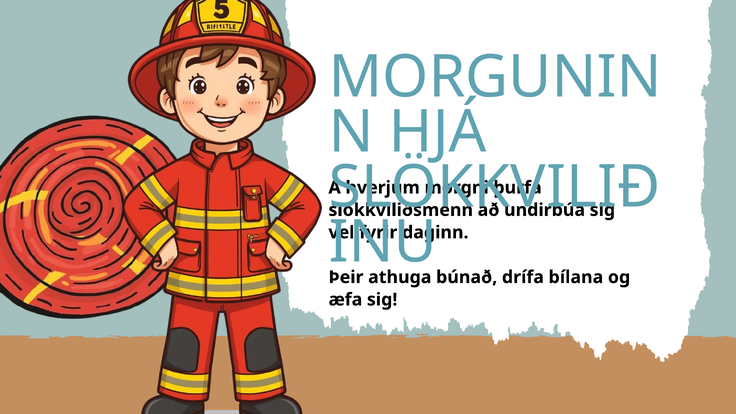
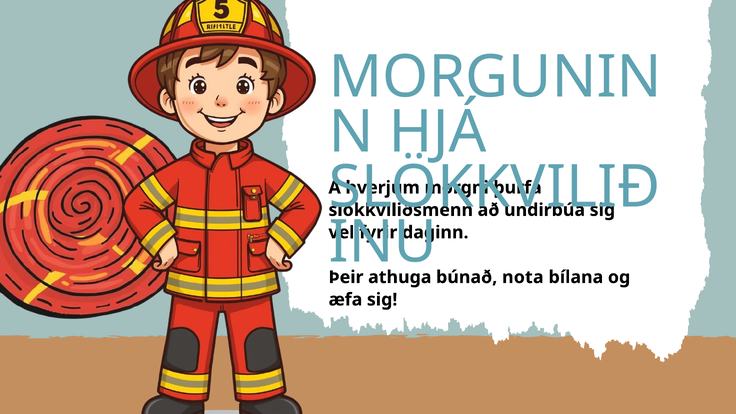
drífa: drífa -> nota (523, 277)
